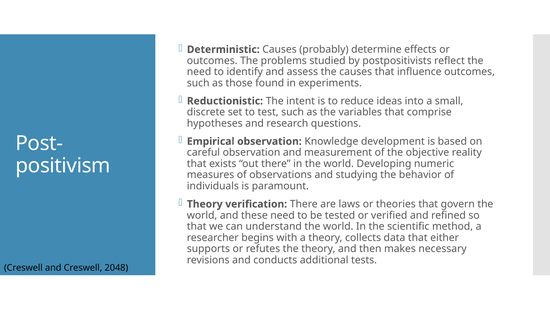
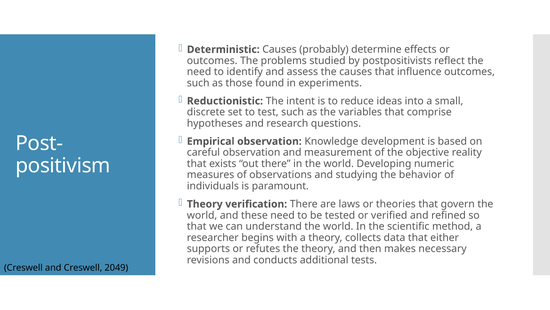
2048: 2048 -> 2049 (116, 267)
